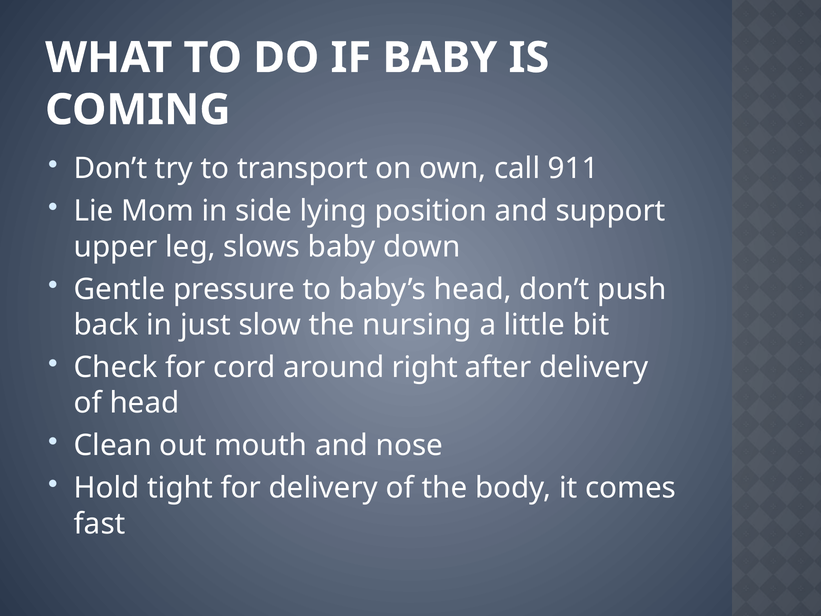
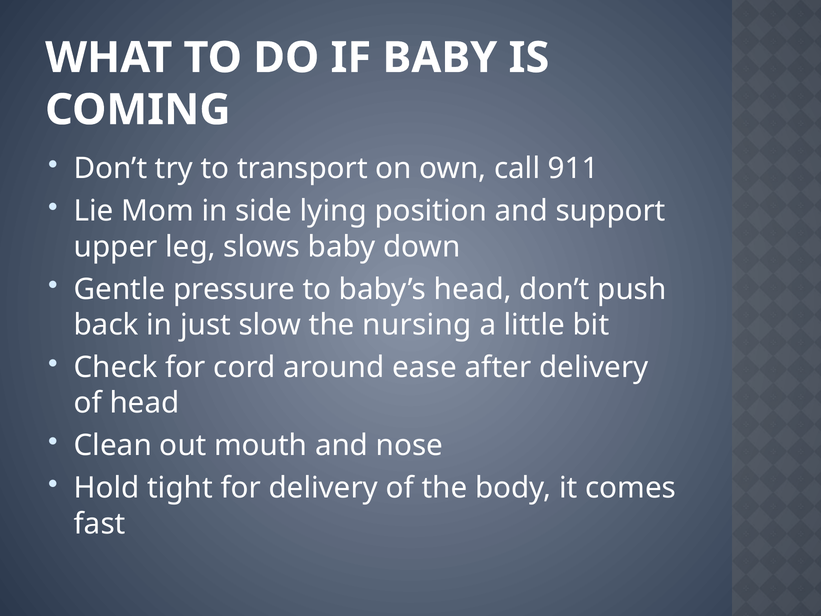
right: right -> ease (424, 367)
